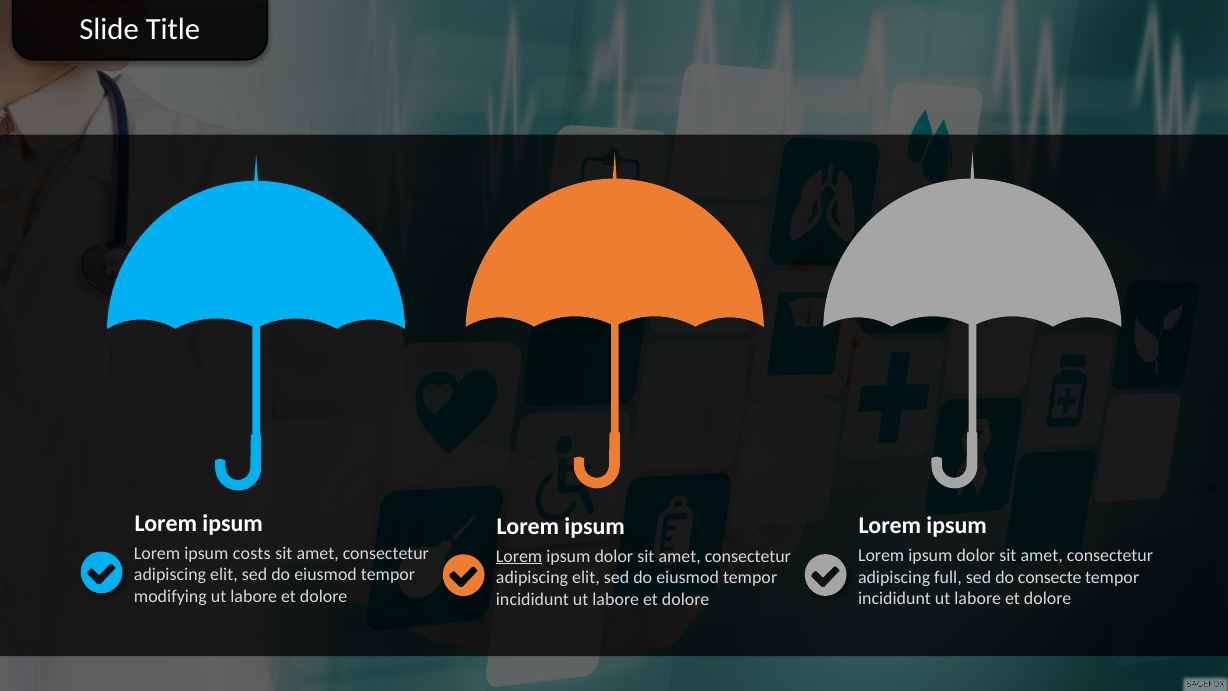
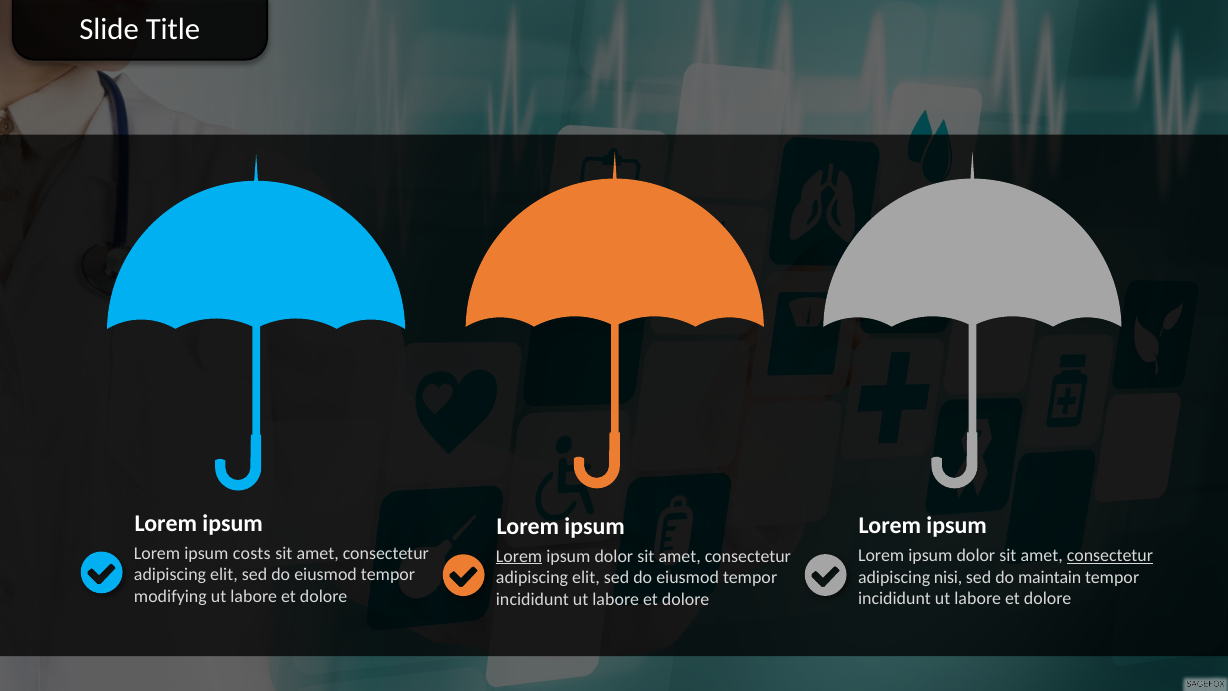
consectetur underline: none -> present (1110, 556)
full: full -> nisi (948, 577)
consecte: consecte -> maintain (1050, 577)
